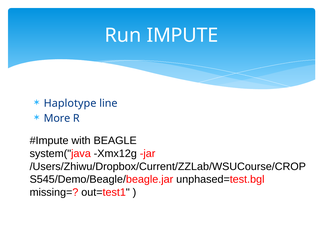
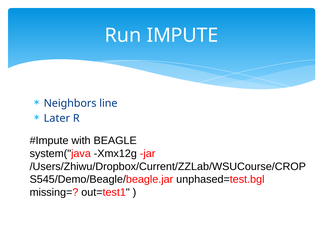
Haplotype: Haplotype -> Neighbors (70, 103)
More: More -> Later (57, 118)
